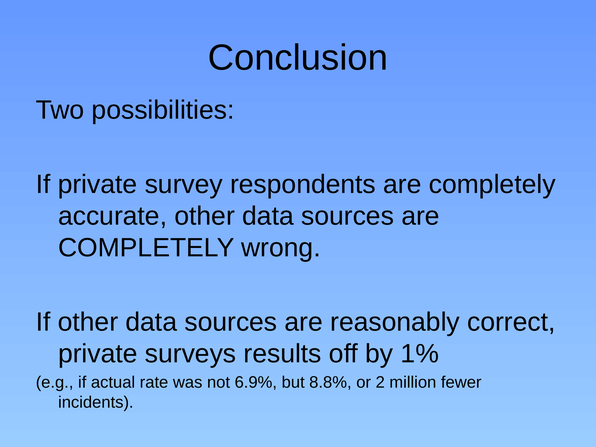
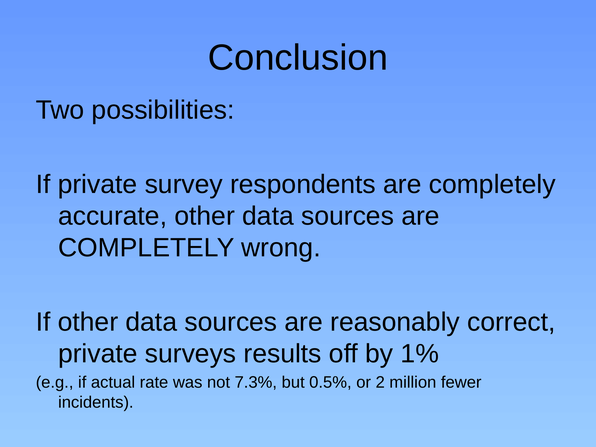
6.9%: 6.9% -> 7.3% (256, 382)
8.8%: 8.8% -> 0.5% (330, 382)
